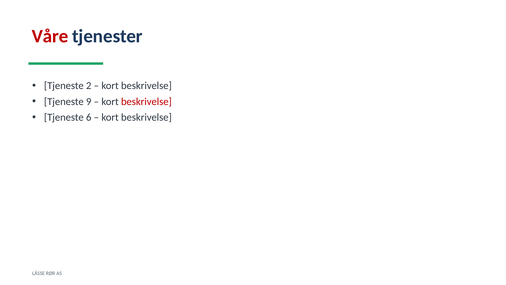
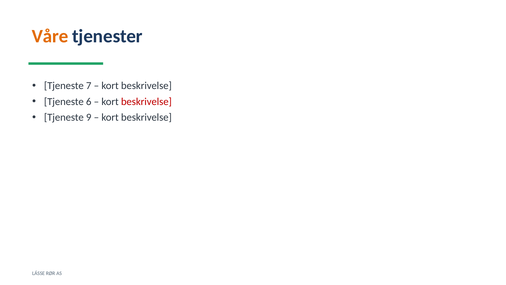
Våre colour: red -> orange (50, 36)
2: 2 -> 7 (89, 86)
9: 9 -> 6 (89, 102)
6: 6 -> 9 (89, 117)
